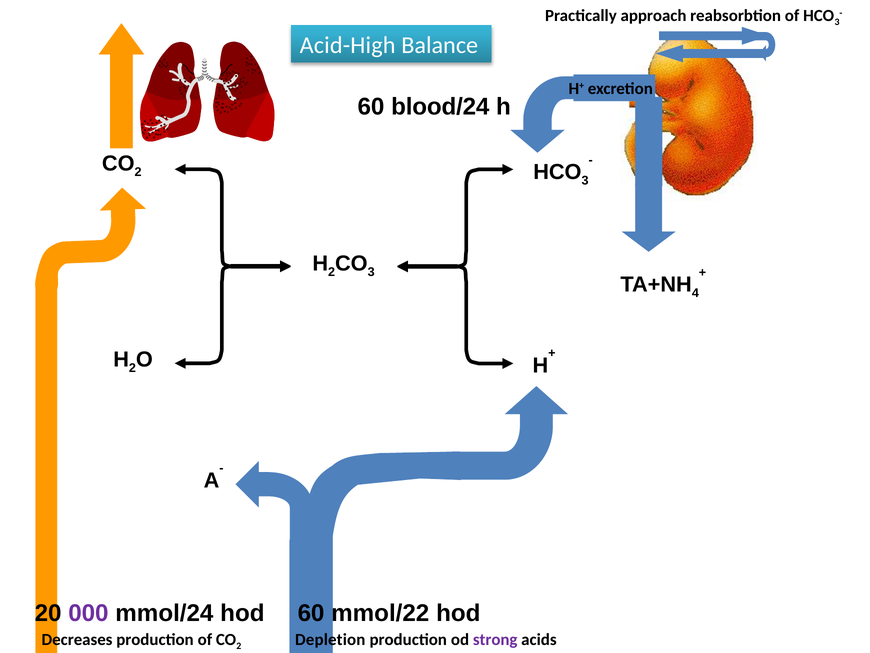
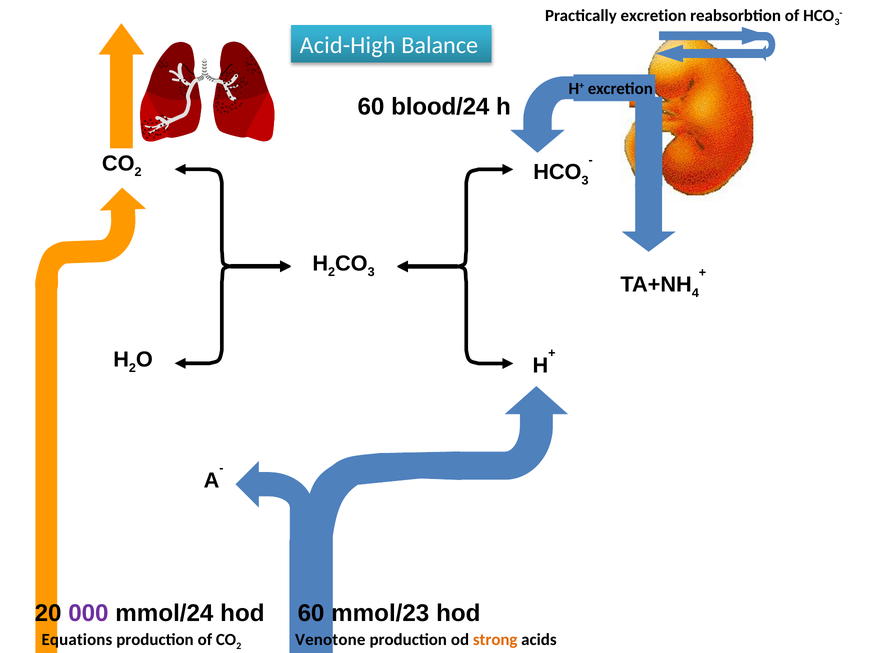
Practically approach: approach -> excretion (654, 16)
mmol/22: mmol/22 -> mmol/23 (380, 613)
Decreases: Decreases -> Equations (77, 639)
Depletion: Depletion -> Venotone (330, 639)
strong colour: purple -> orange (495, 639)
